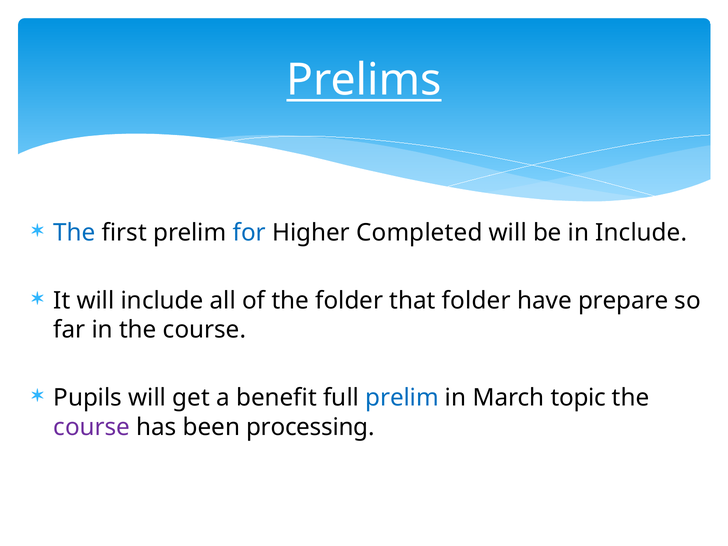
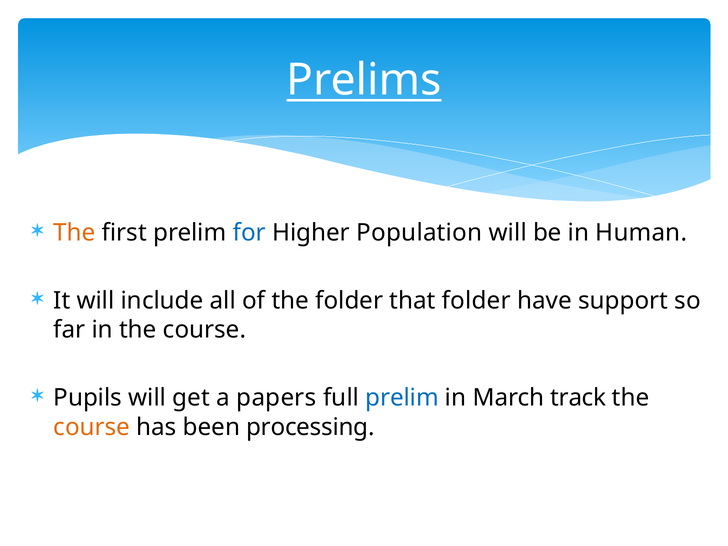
The colour: blue -> orange (74, 233)
Completed: Completed -> Population (419, 233)
in Include: Include -> Human (641, 233)
prepare: prepare -> support (623, 301)
benefit: benefit -> papers (276, 398)
topic: topic -> track (578, 398)
course colour: purple -> orange (92, 427)
